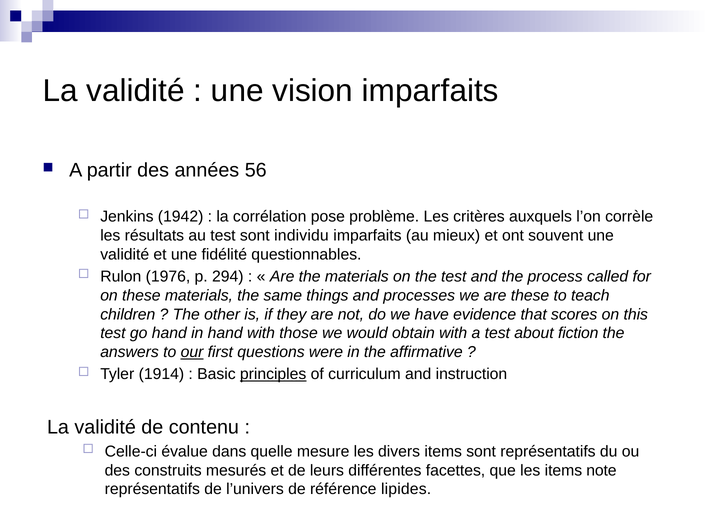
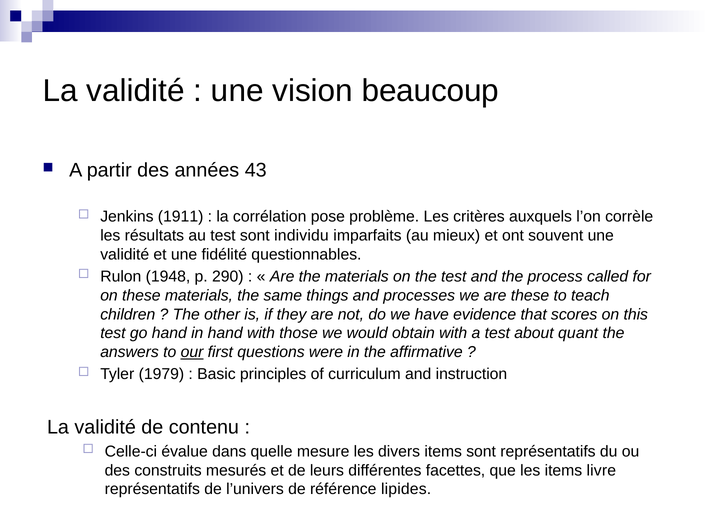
vision imparfaits: imparfaits -> beaucoup (430, 91)
56: 56 -> 43 (256, 171)
1942: 1942 -> 1911 (181, 217)
1976: 1976 -> 1948 (168, 277)
294: 294 -> 290 (228, 277)
fiction: fiction -> quant (578, 334)
1914: 1914 -> 1979 (161, 375)
principles underline: present -> none (273, 375)
note: note -> livre (601, 471)
